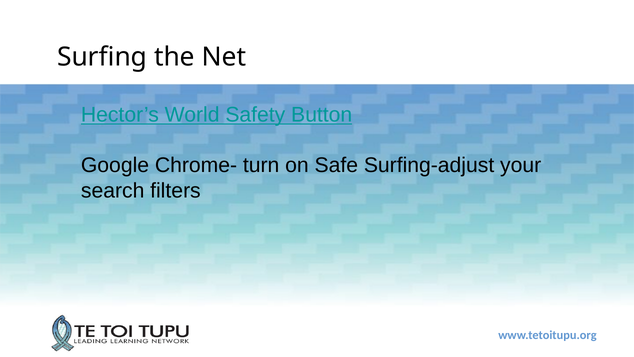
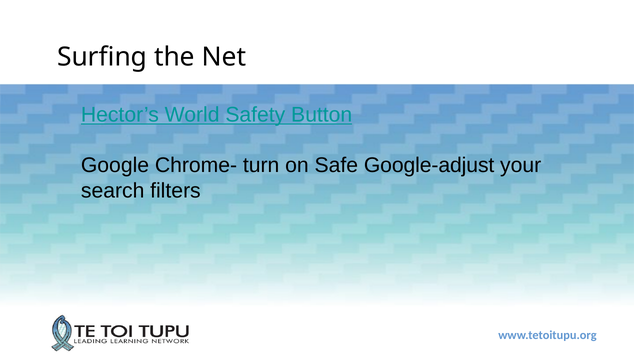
Surfing-adjust: Surfing-adjust -> Google-adjust (429, 165)
